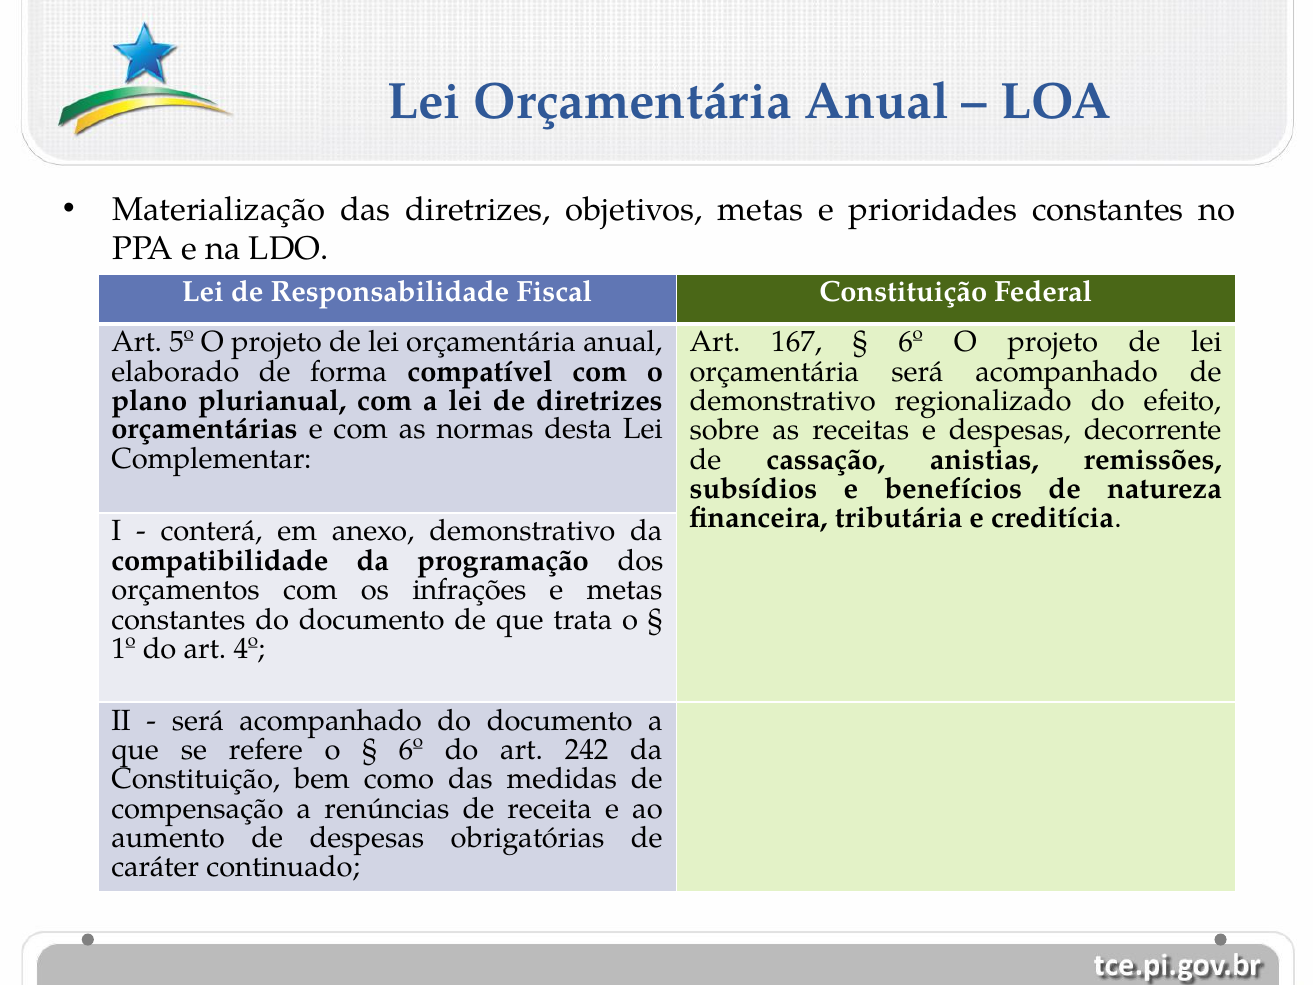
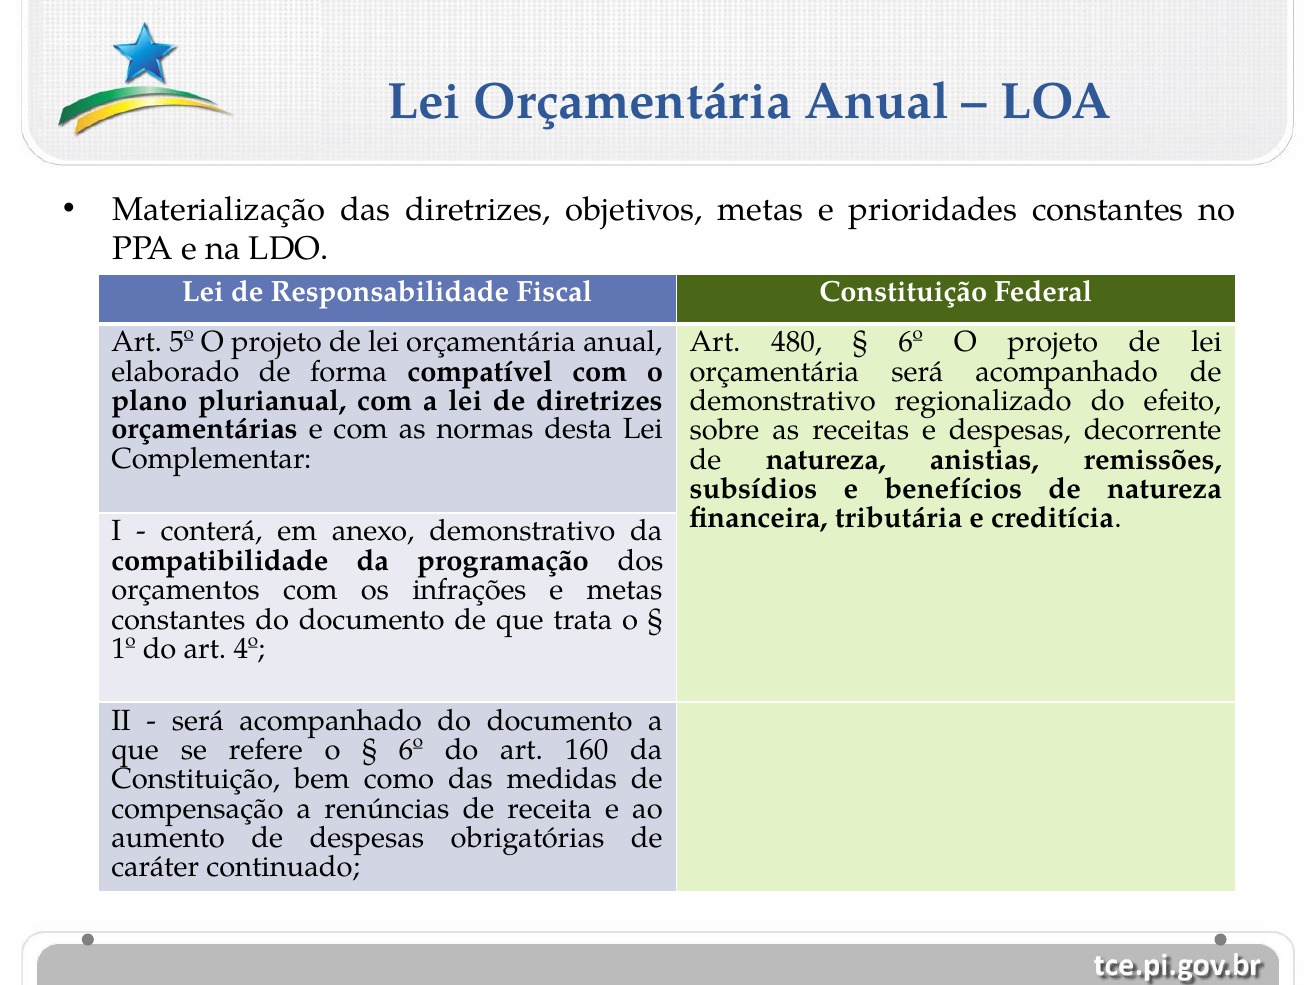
167: 167 -> 480 (797, 342)
cassação: cassação -> natureza (826, 460)
242: 242 -> 160 (587, 750)
